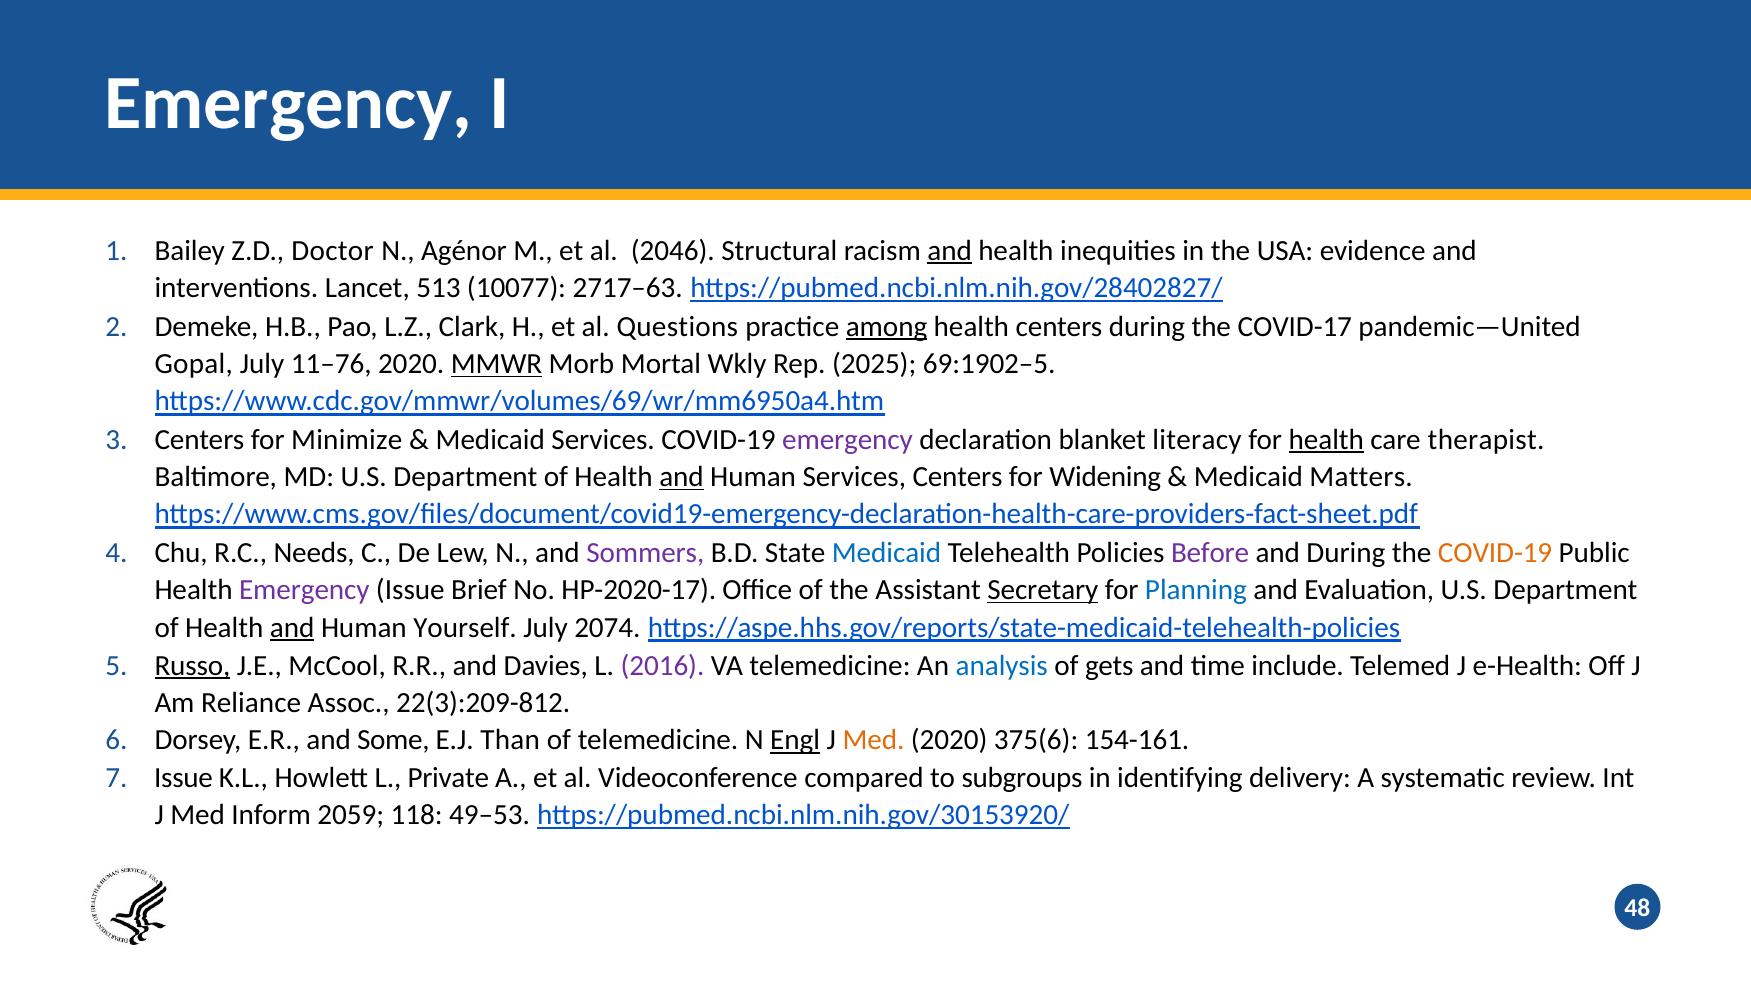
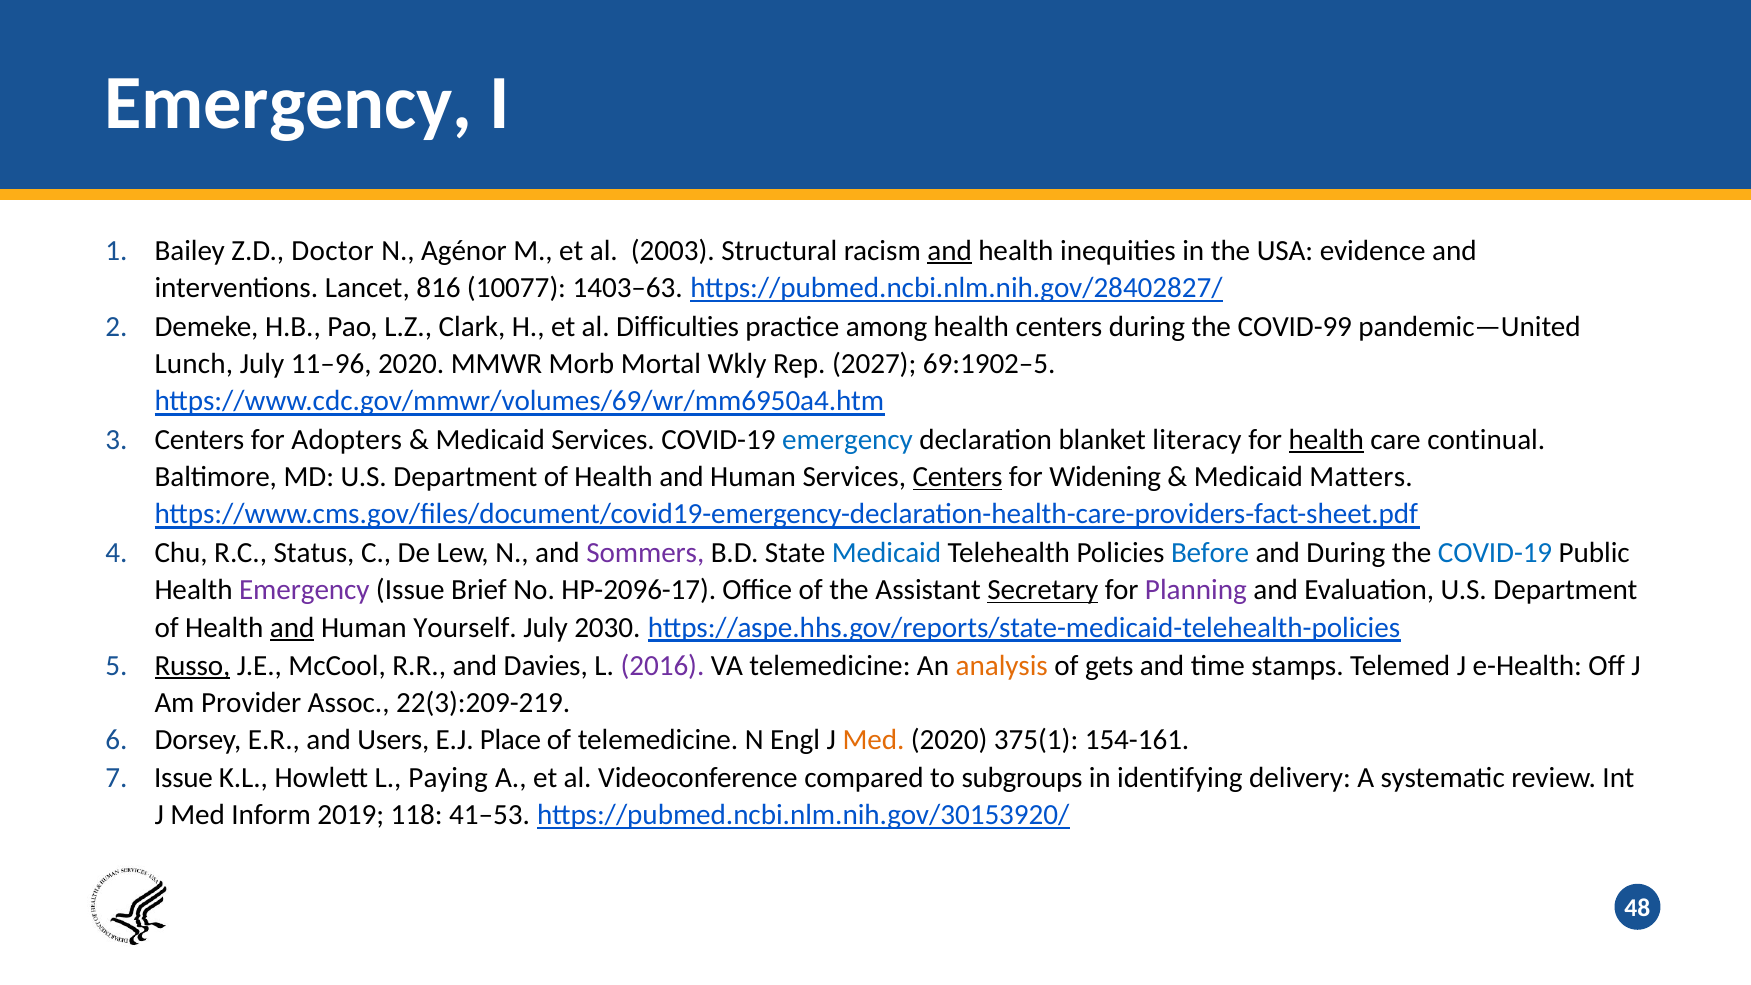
2046: 2046 -> 2003 (673, 251)
513: 513 -> 816 (438, 288)
2717–63: 2717–63 -> 1403–63 (628, 288)
Questions: Questions -> Difficulties (678, 326)
among underline: present -> none (886, 326)
COVID-17: COVID-17 -> COVID-99 (1295, 326)
Gopal: Gopal -> Lunch (194, 364)
11–76: 11–76 -> 11–96 (331, 364)
MMWR underline: present -> none (497, 364)
2025: 2025 -> 2027 (874, 364)
Minimize: Minimize -> Adopters (347, 439)
emergency colour: purple -> blue (848, 439)
therapist: therapist -> continual (1486, 439)
and underline: present -> none (681, 477)
Centers underline: none -> present (958, 477)
Needs: Needs -> Status (314, 552)
Before colour: purple -> blue (1210, 552)
COVID-19 colour: orange -> blue (1495, 552)
HP-2020-17: HP-2020-17 -> HP-2096-17 (639, 590)
Planning colour: blue -> purple (1196, 590)
2074: 2074 -> 2030 (607, 627)
analysis colour: blue -> orange (1002, 665)
include: include -> stamps (1297, 665)
Reliance: Reliance -> Provider (251, 703)
22(3):209-812: 22(3):209-812 -> 22(3):209-219 (483, 703)
Some: Some -> Users (393, 740)
Than: Than -> Place (510, 740)
Engl underline: present -> none (795, 740)
375(6: 375(6 -> 375(1 (1036, 740)
Private: Private -> Paying (448, 778)
2059: 2059 -> 2019 (351, 815)
49–53: 49–53 -> 41–53 (489, 815)
